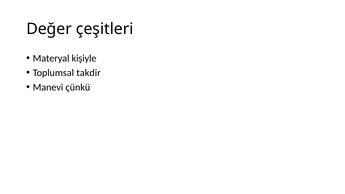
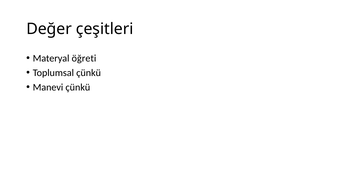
kişiyle: kişiyle -> öğreti (84, 58)
Toplumsal takdir: takdir -> çünkü (89, 73)
